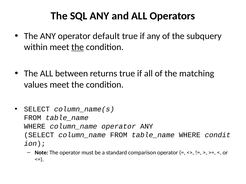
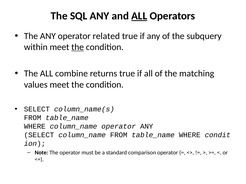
ALL underline: none -> present (139, 16)
default: default -> related (106, 36)
between: between -> combine (71, 74)
